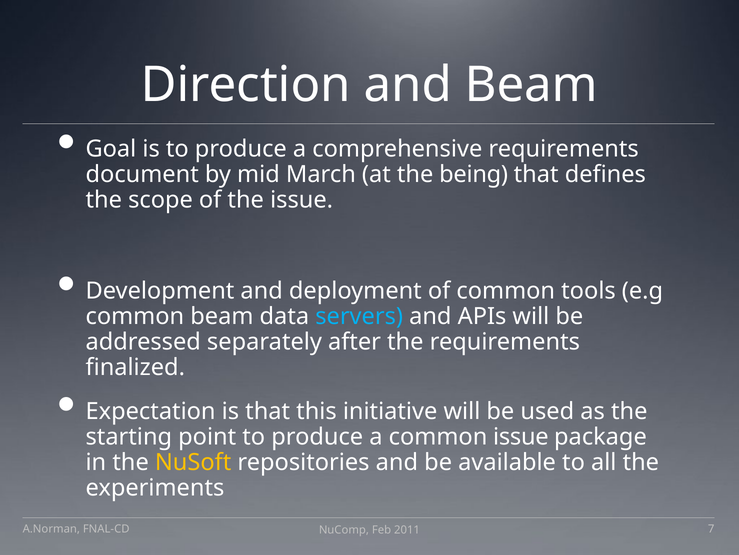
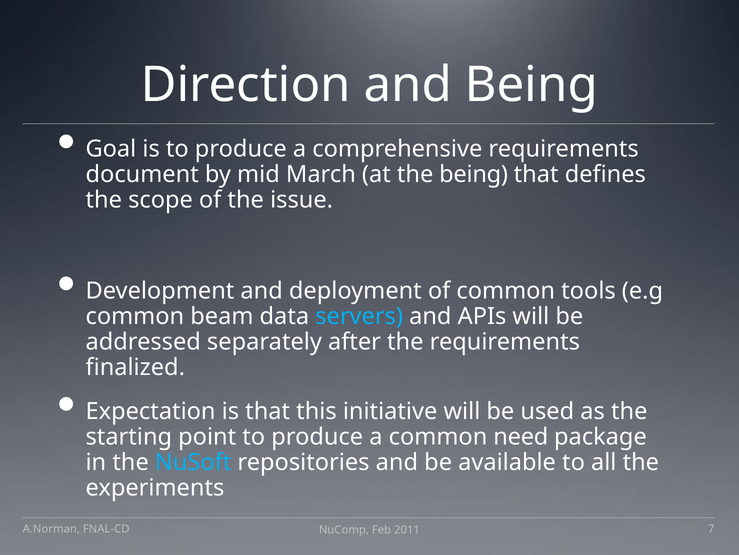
and Beam: Beam -> Being (531, 85)
common issue: issue -> need (521, 436)
NuSoft colour: yellow -> light blue (193, 462)
